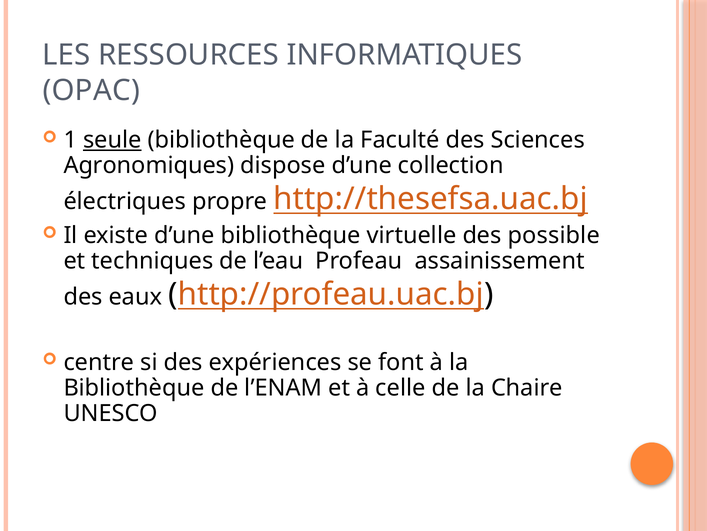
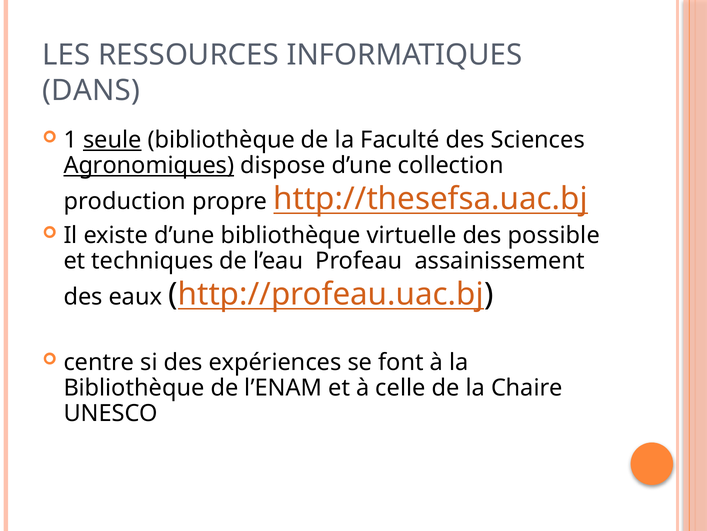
OPAC: OPAC -> DANS (91, 90)
Agronomiques underline: none -> present (149, 165)
électriques: électriques -> production (125, 201)
